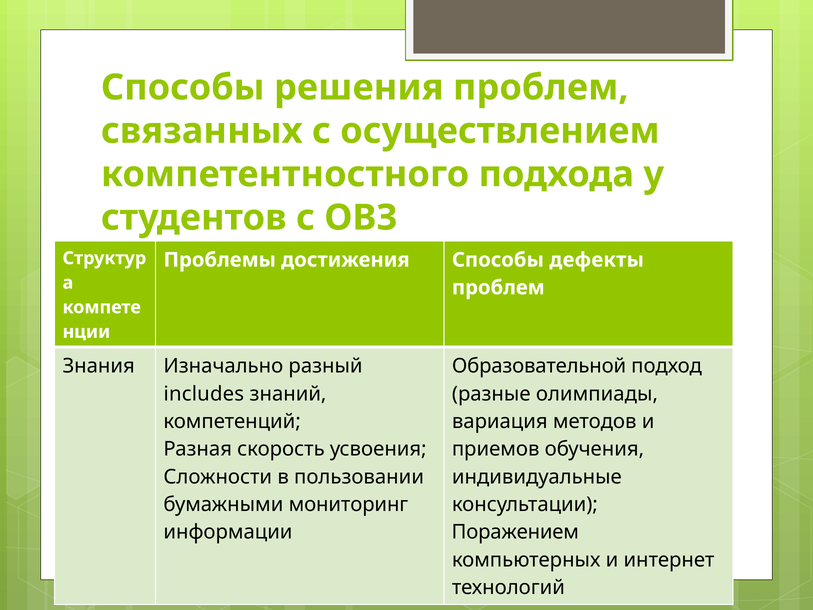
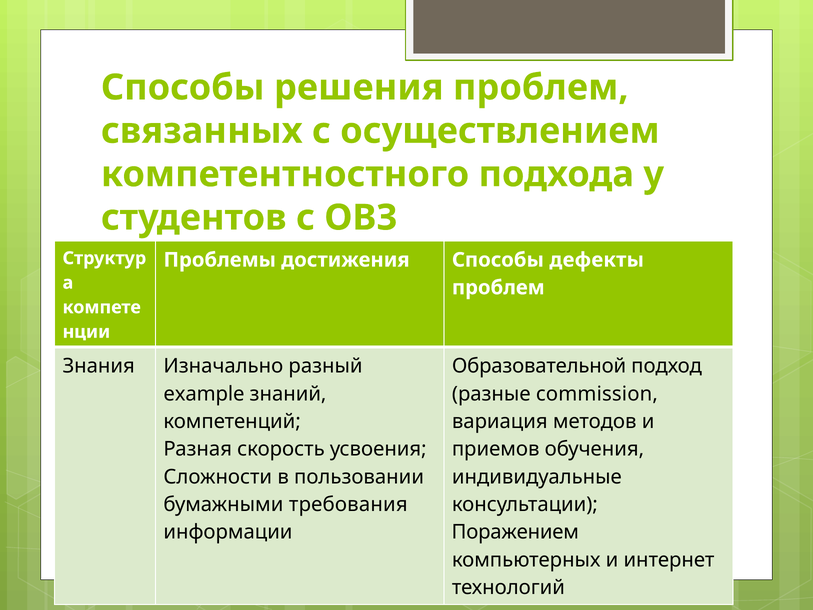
includes: includes -> example (204, 394)
олимпиады: олимпиады -> commission (597, 394)
мониторинг: мониторинг -> требования (348, 504)
